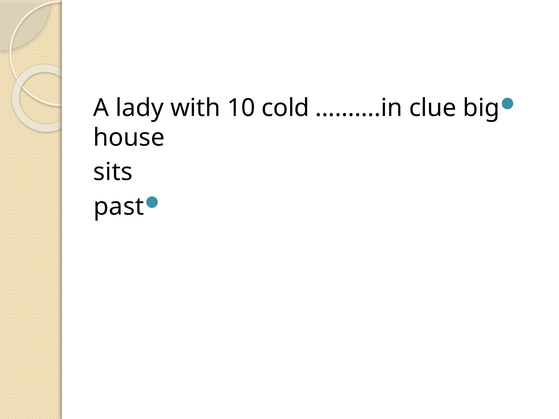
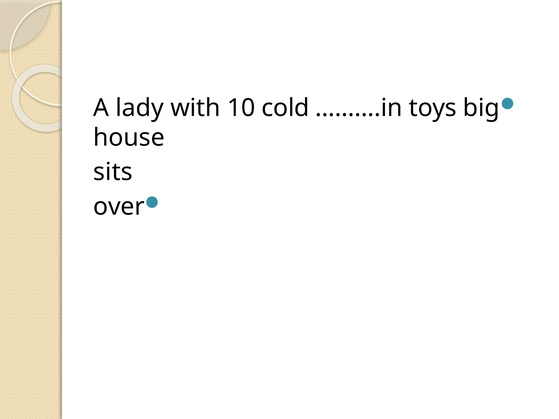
clue: clue -> toys (433, 108)
past: past -> over (119, 207)
